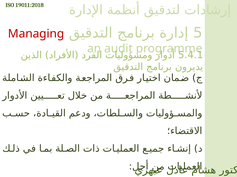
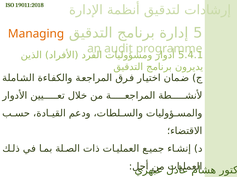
Managing colour: red -> orange (36, 34)
